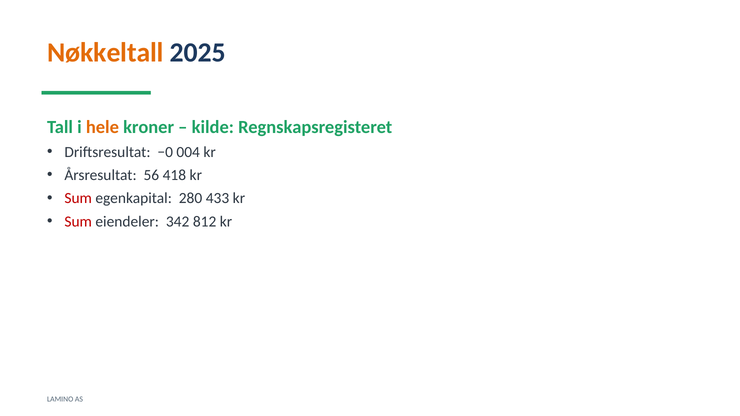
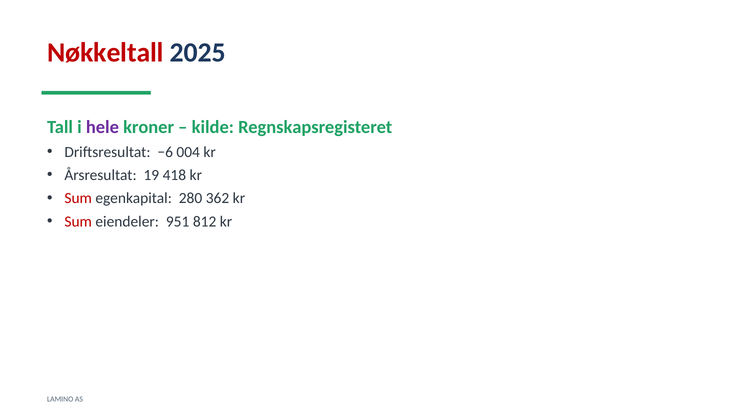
Nøkkeltall colour: orange -> red (105, 53)
hele colour: orange -> purple (102, 127)
−0: −0 -> −6 (165, 152)
56: 56 -> 19 (151, 175)
433: 433 -> 362 (217, 198)
342: 342 -> 951 (178, 222)
